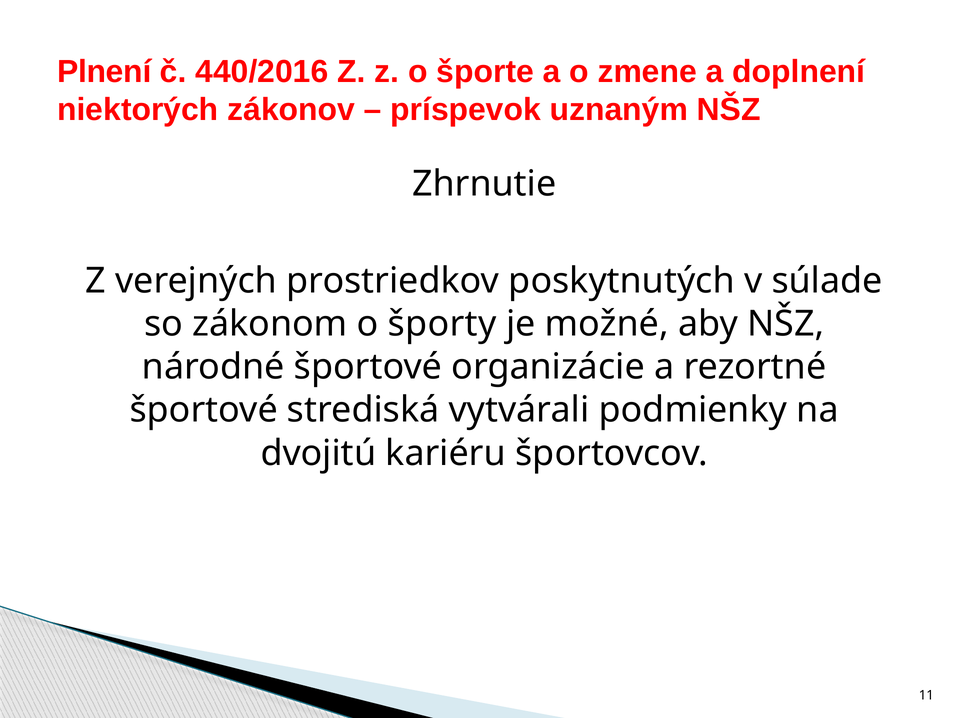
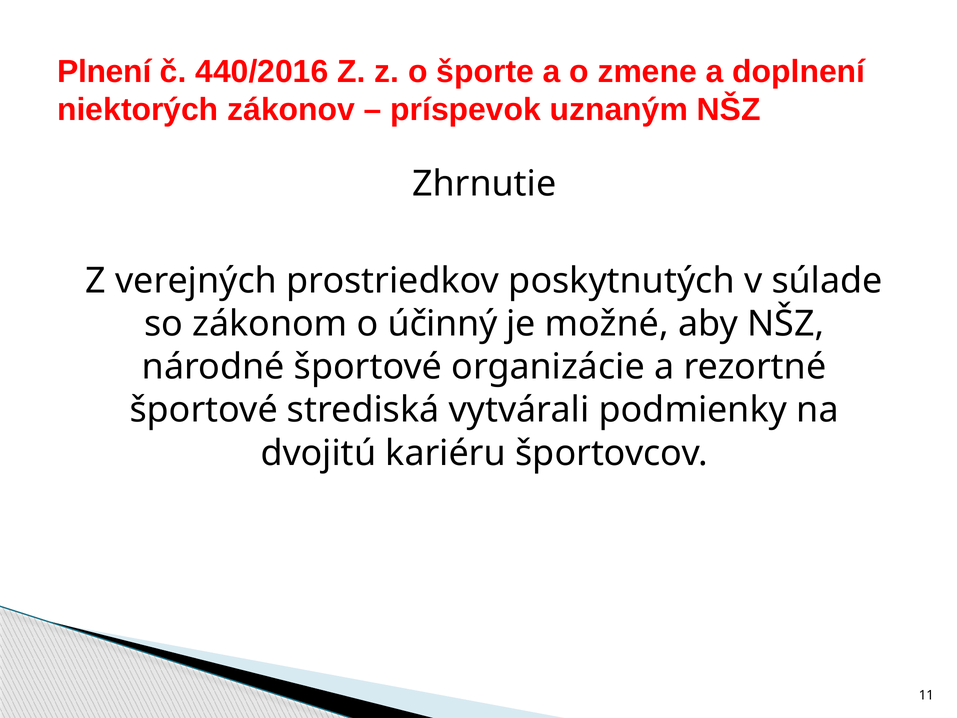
športy: športy -> účinný (443, 324)
